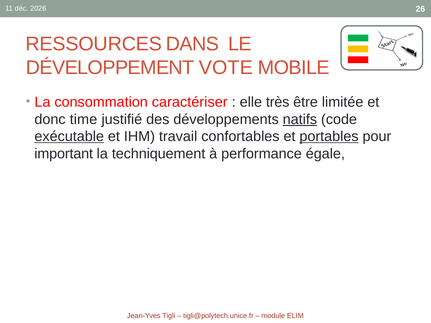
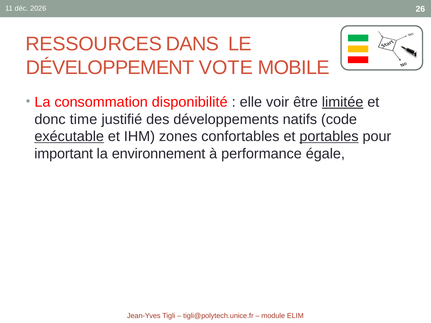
caractériser: caractériser -> disponibilité (190, 102)
très: très -> voir (278, 102)
limitée underline: none -> present (343, 102)
natifs underline: present -> none (300, 119)
travail: travail -> zones (178, 137)
techniquement: techniquement -> environnement (159, 154)
